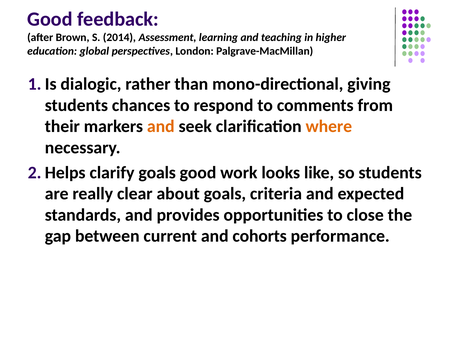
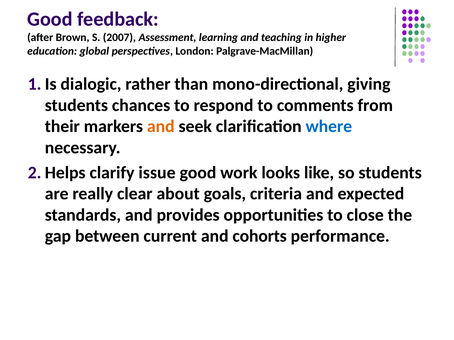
2014: 2014 -> 2007 (119, 38)
where colour: orange -> blue (329, 127)
clarify goals: goals -> issue (157, 173)
